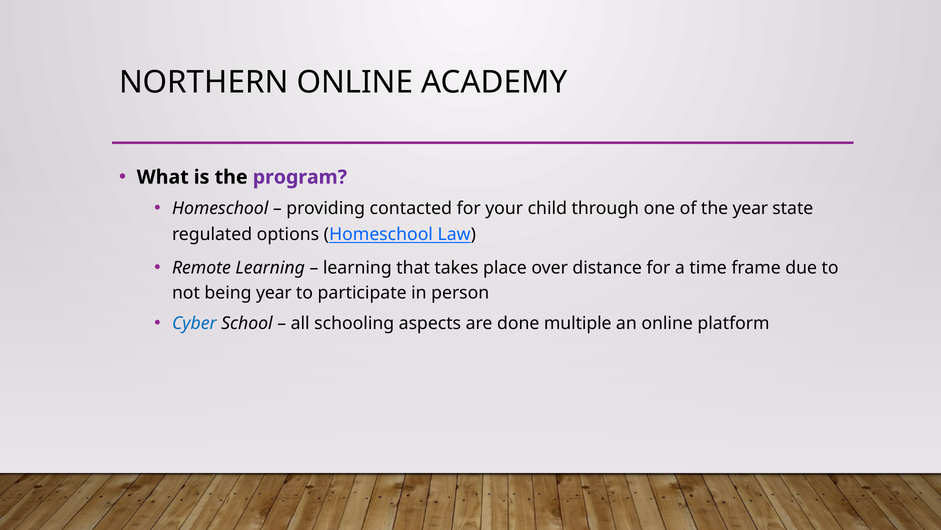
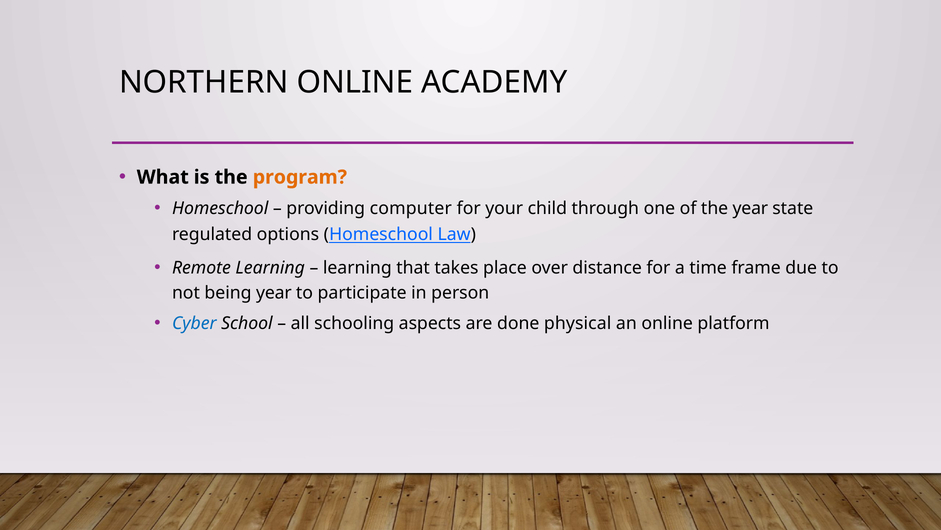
program colour: purple -> orange (300, 177)
contacted: contacted -> computer (411, 208)
multiple: multiple -> physical (578, 323)
